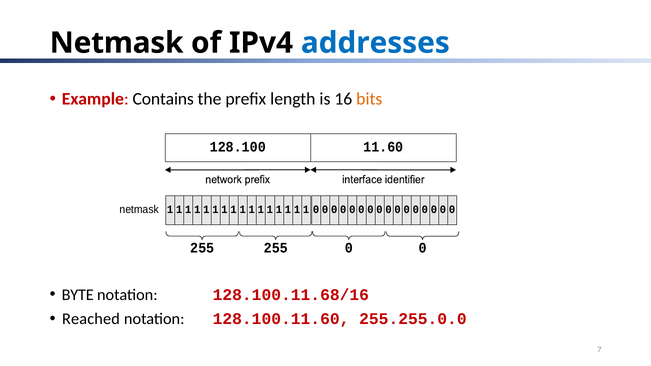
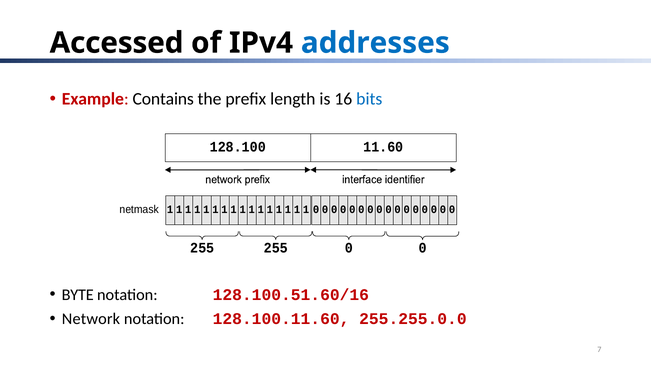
Netmask: Netmask -> Accessed (117, 43)
bits colour: orange -> blue (369, 99)
128.100.11.68/16: 128.100.11.68/16 -> 128.100.51.60/16 (291, 295)
Reached: Reached -> Network (91, 319)
